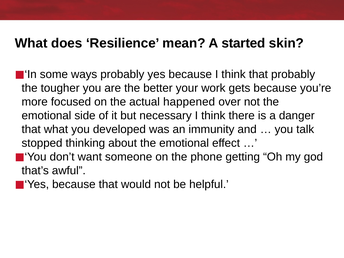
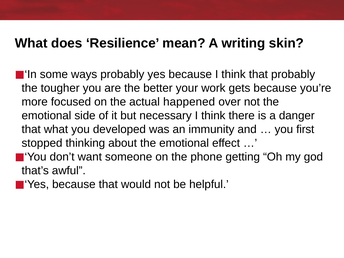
started: started -> writing (243, 43)
talk: talk -> first (305, 129)
